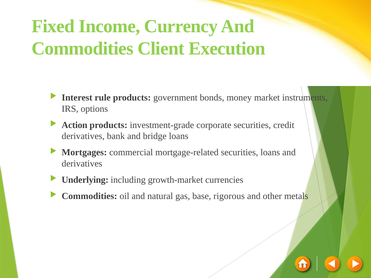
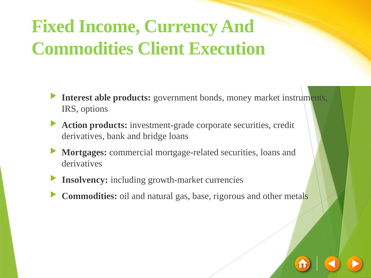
rule: rule -> able (103, 98)
Underlying: Underlying -> Insolvency (85, 180)
